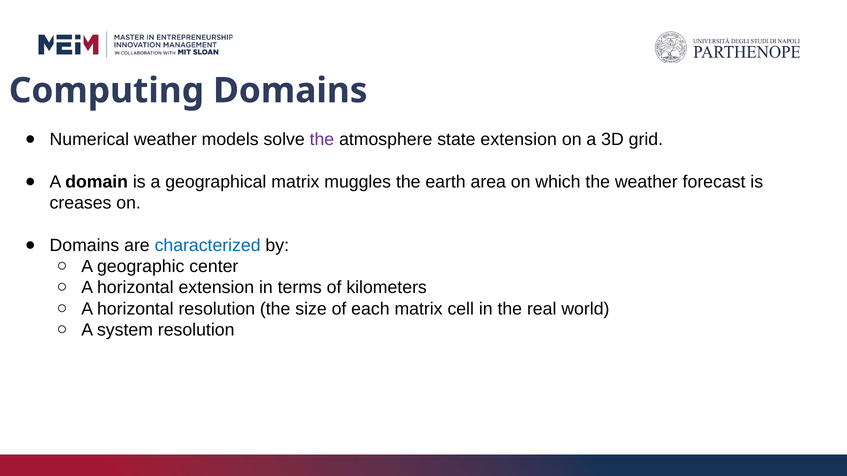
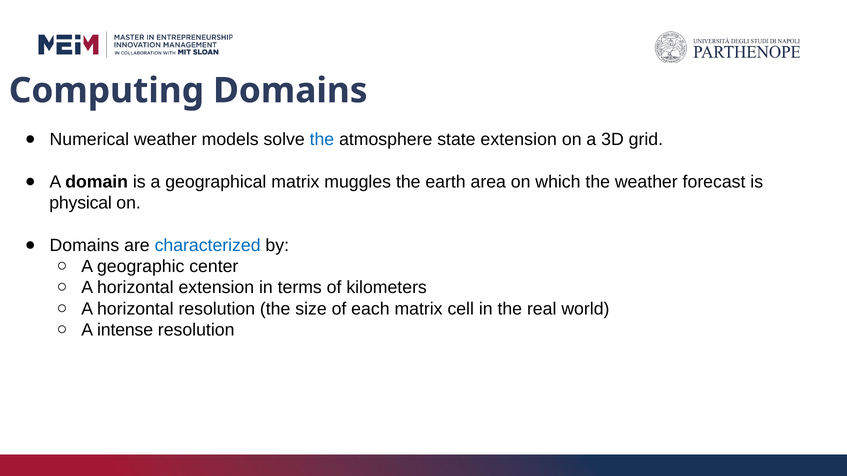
the colour: purple -> blue (322, 140)
creases: creases -> physical (81, 203)
system: system -> intense (125, 330)
